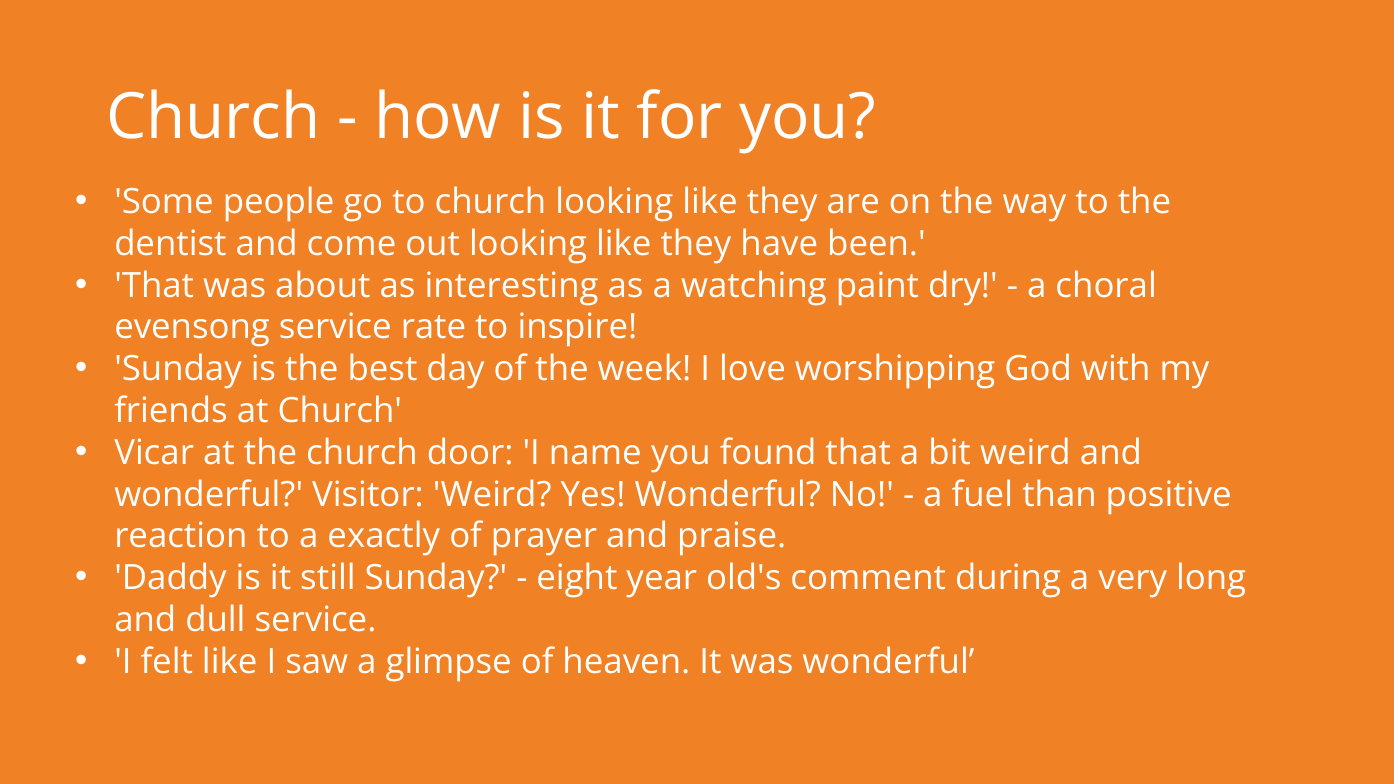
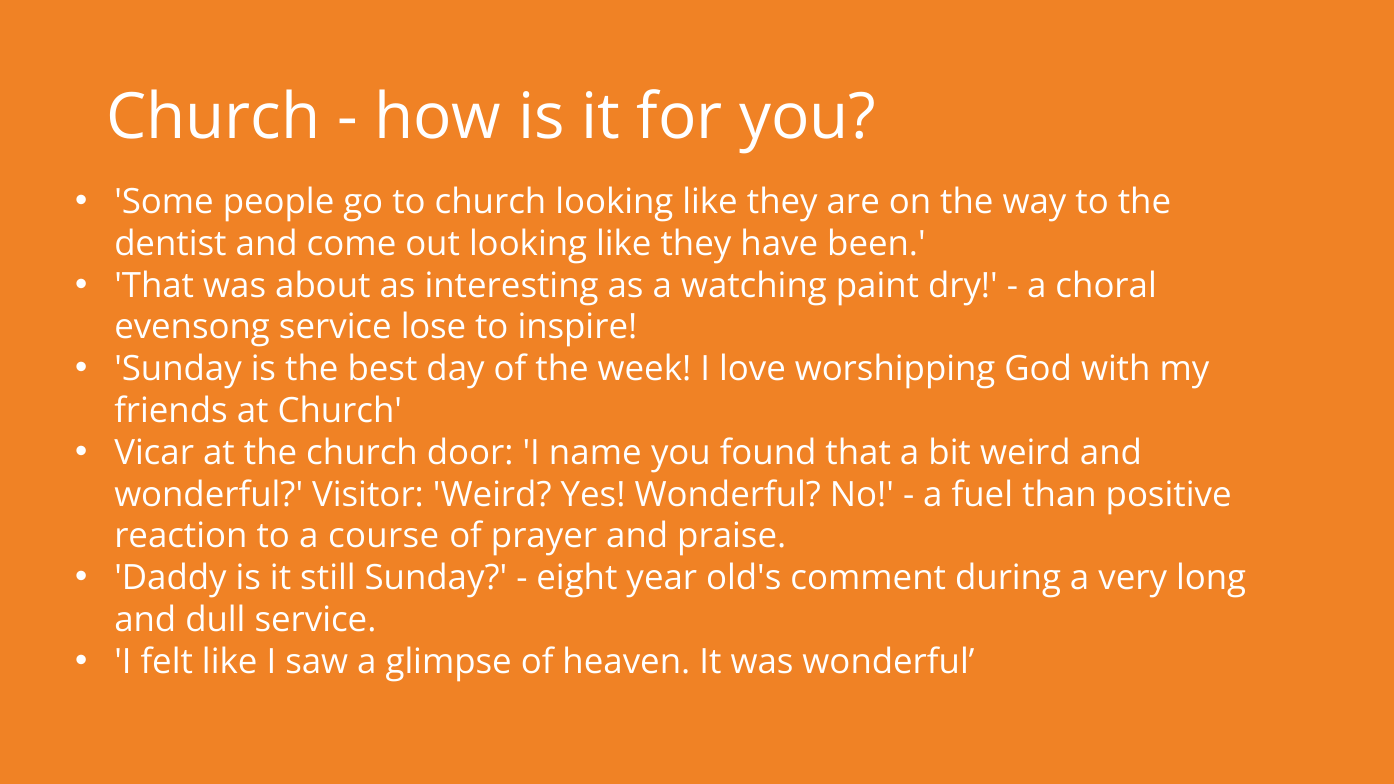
rate: rate -> lose (433, 327)
exactly: exactly -> course (384, 537)
